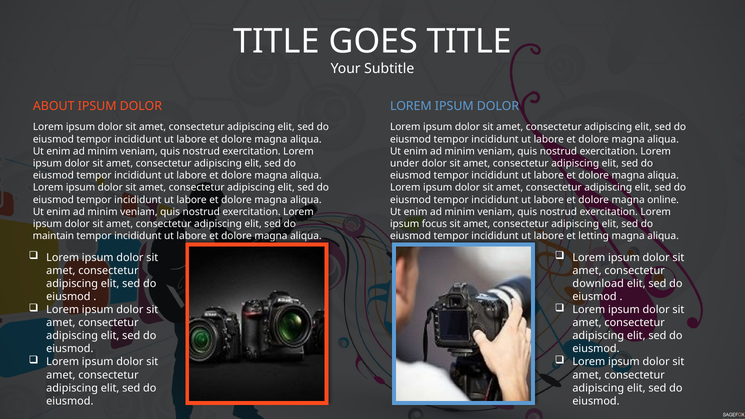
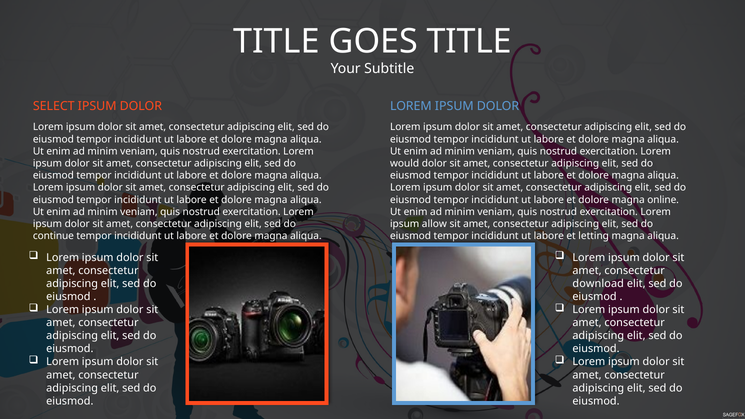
ABOUT: ABOUT -> SELECT (54, 106)
under: under -> would (405, 163)
focus: focus -> allow (434, 224)
maintain: maintain -> continue (53, 236)
